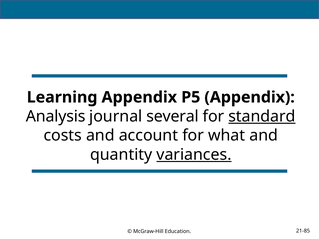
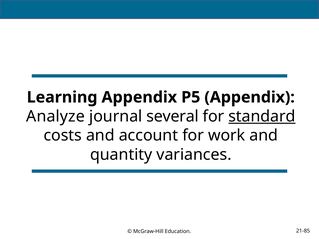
Analysis: Analysis -> Analyze (56, 116)
what: what -> work (227, 136)
variances underline: present -> none (194, 155)
